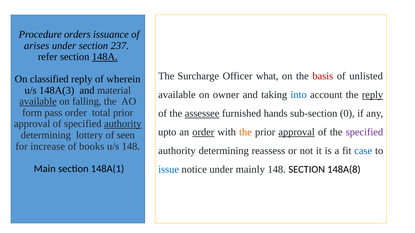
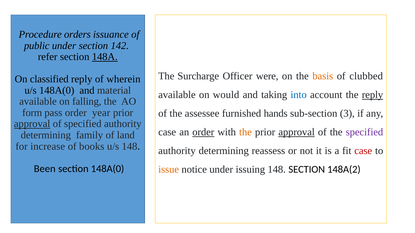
arises: arises -> public (37, 46)
237: 237 -> 142 (120, 46)
what: what -> were (267, 76)
basis colour: red -> orange (323, 76)
unlisted: unlisted -> clubbed (366, 76)
u/s 148A(3: 148A(3 -> 148A(0 (57, 91)
owner: owner -> would (226, 95)
available underline: present -> none (38, 102)
total: total -> year (101, 113)
assessee underline: present -> none (202, 114)
0: 0 -> 3 (347, 114)
approval underline: none -> present (32, 124)
authority underline: present -> none (123, 124)
upto: upto -> case (167, 132)
lottery: lottery -> family (90, 135)
seen: seen -> land (126, 135)
case colour: blue -> red (363, 151)
Main: Main -> Been (45, 169)
section 148A(1: 148A(1 -> 148A(0 (108, 169)
issue colour: blue -> orange (169, 170)
mainly: mainly -> issuing (250, 170)
148A(8: 148A(8 -> 148A(2 (344, 170)
